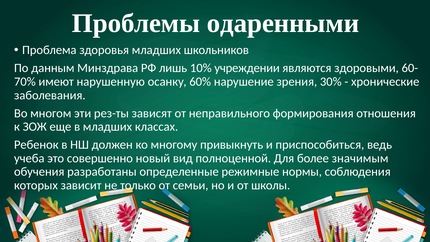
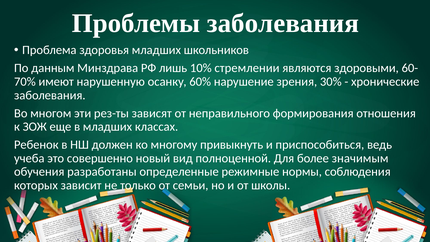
Проблемы одаренными: одаренными -> заболевания (283, 23)
учреждении: учреждении -> стремлении (247, 68)
